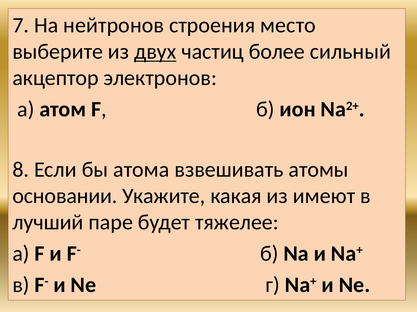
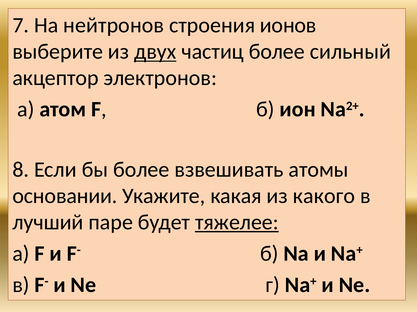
место: место -> ионов (288, 25)
бы атома: атома -> более (141, 170)
имеют: имеют -> какого (324, 196)
тяжелее underline: none -> present (237, 223)
